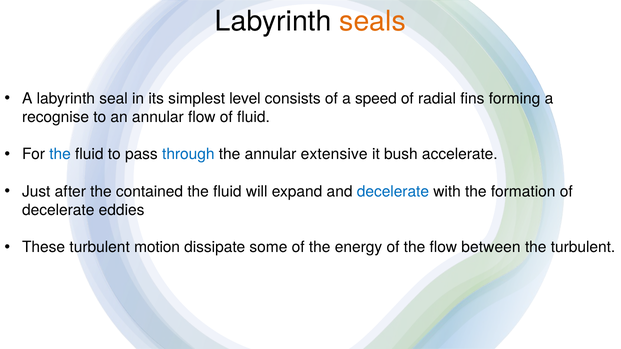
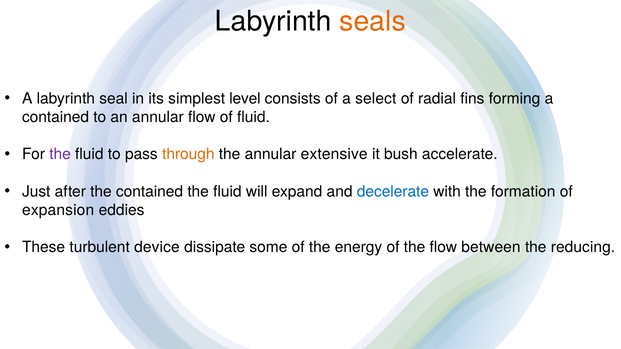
speed: speed -> select (376, 99)
recognise: recognise -> contained (56, 117)
the colour: blue -> purple (60, 154)
through colour: blue -> orange (188, 154)
decelerate: decelerate -> expansion (58, 210)
motion: motion -> device (157, 248)
the turbulent: turbulent -> reducing (583, 248)
